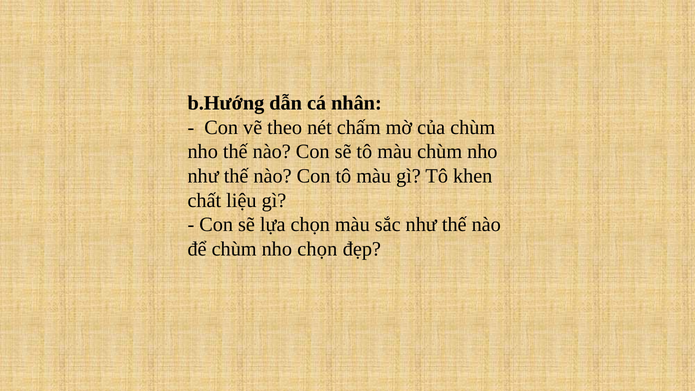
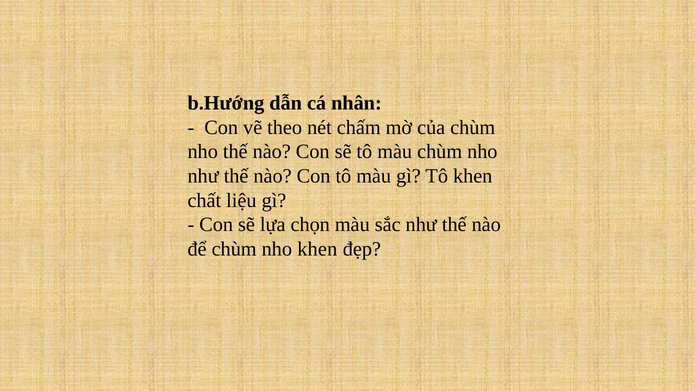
nho chọn: chọn -> khen (317, 249)
